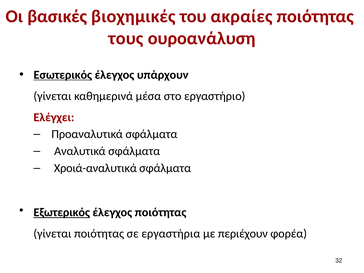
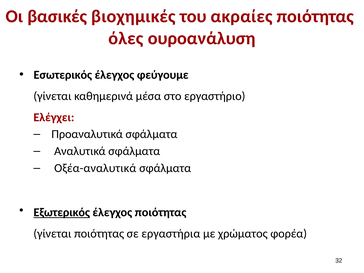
τους: τους -> όλες (126, 38)
Εσωτερικός underline: present -> none (63, 75)
υπάρχουν: υπάρχουν -> φεύγουμε (163, 75)
Χροιά-αναλυτικά: Χροιά-αναλυτικά -> Οξέα-αναλυτικά (95, 168)
περιέχουν: περιέχουν -> χρώματος (243, 234)
